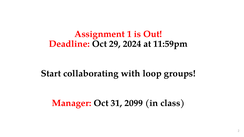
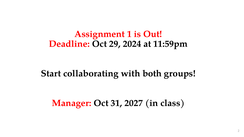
loop: loop -> both (152, 74)
2099: 2099 -> 2027 (134, 103)
